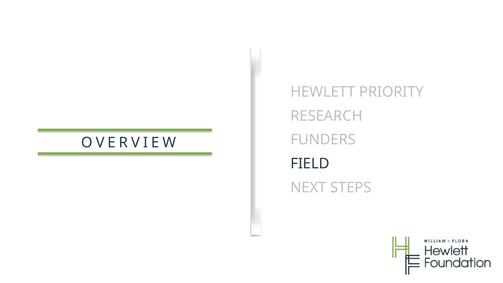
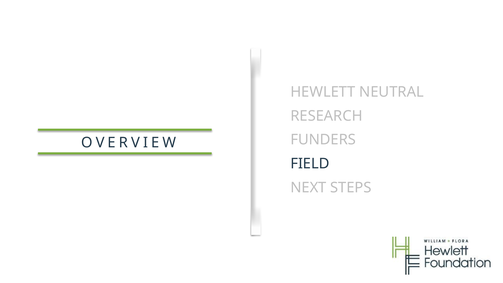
PRIORITY: PRIORITY -> NEUTRAL (392, 92)
